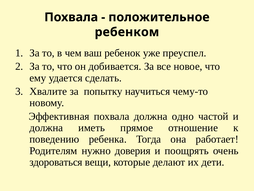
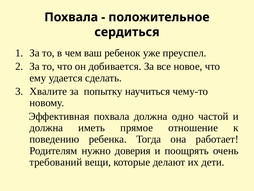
ребенком: ребенком -> сердиться (127, 32)
здороваться: здороваться -> требований (56, 162)
